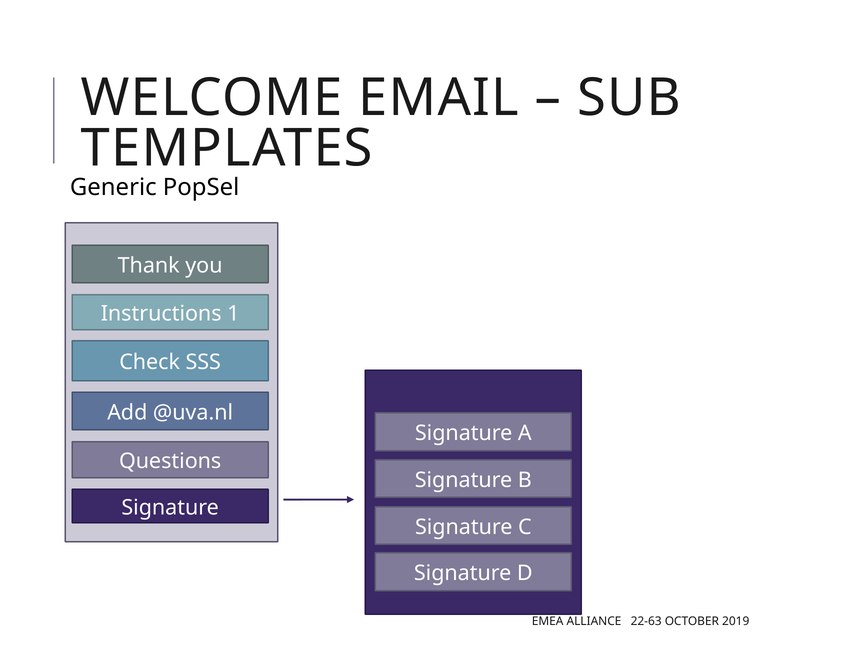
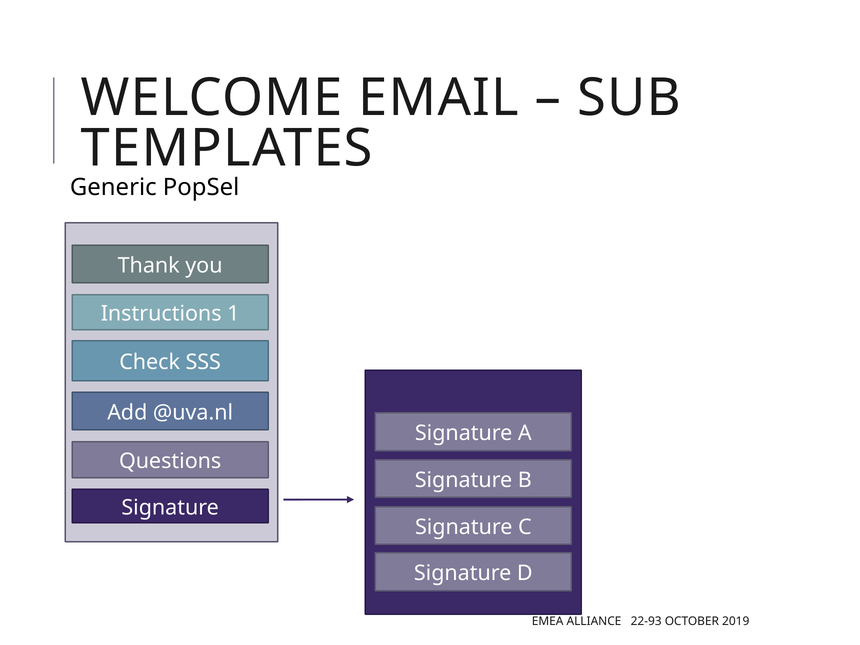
22-63: 22-63 -> 22-93 (646, 621)
